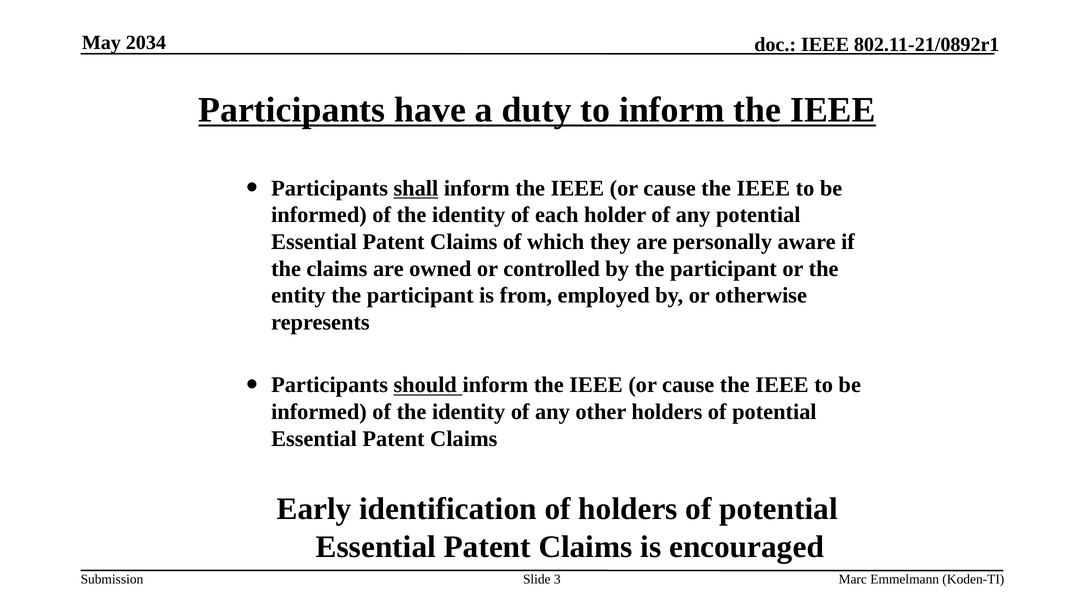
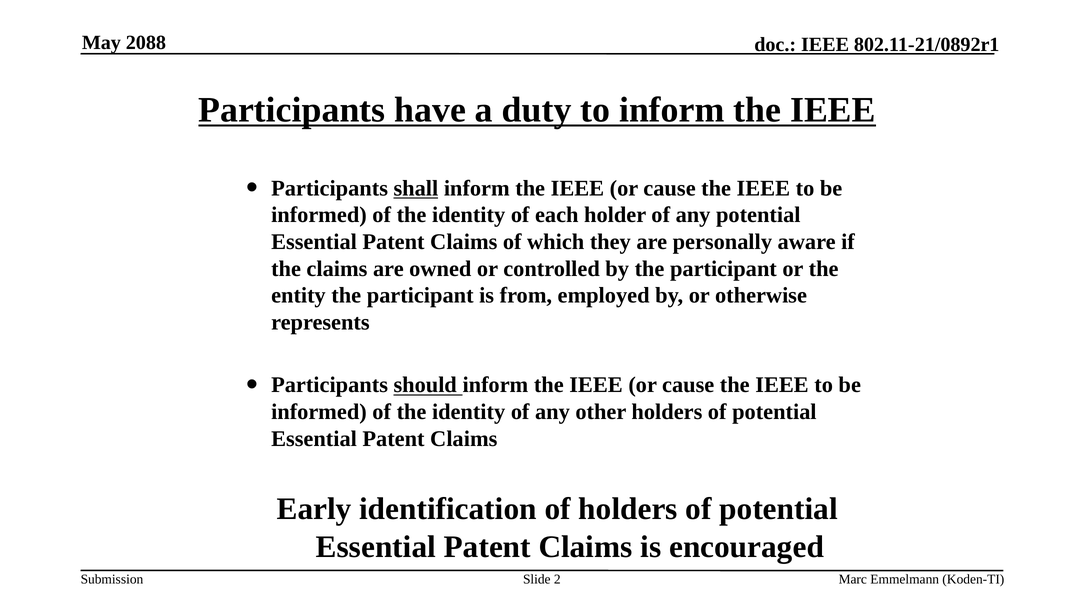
2034: 2034 -> 2088 (146, 43)
3: 3 -> 2 (557, 580)
